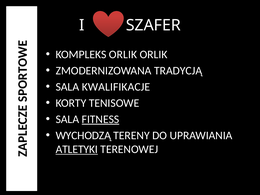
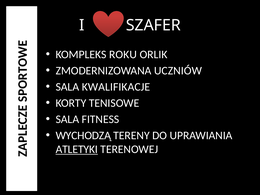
KOMPLEKS ORLIK: ORLIK -> ROKU (123, 55)
TRADYCJĄ: TRADYCJĄ -> UCZNIÓW (178, 71)
FITNESS underline: present -> none (101, 119)
